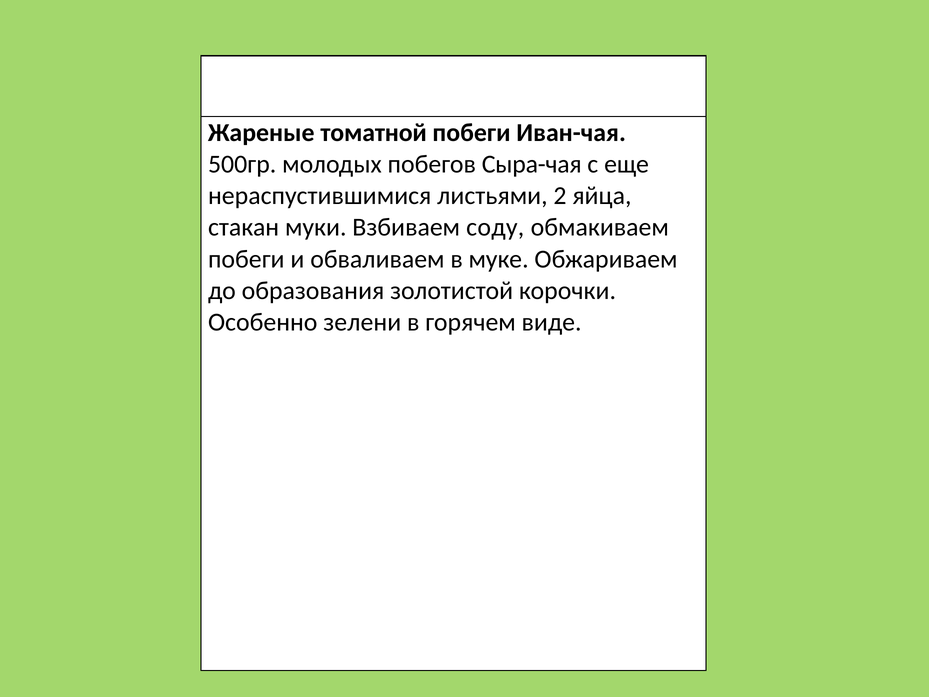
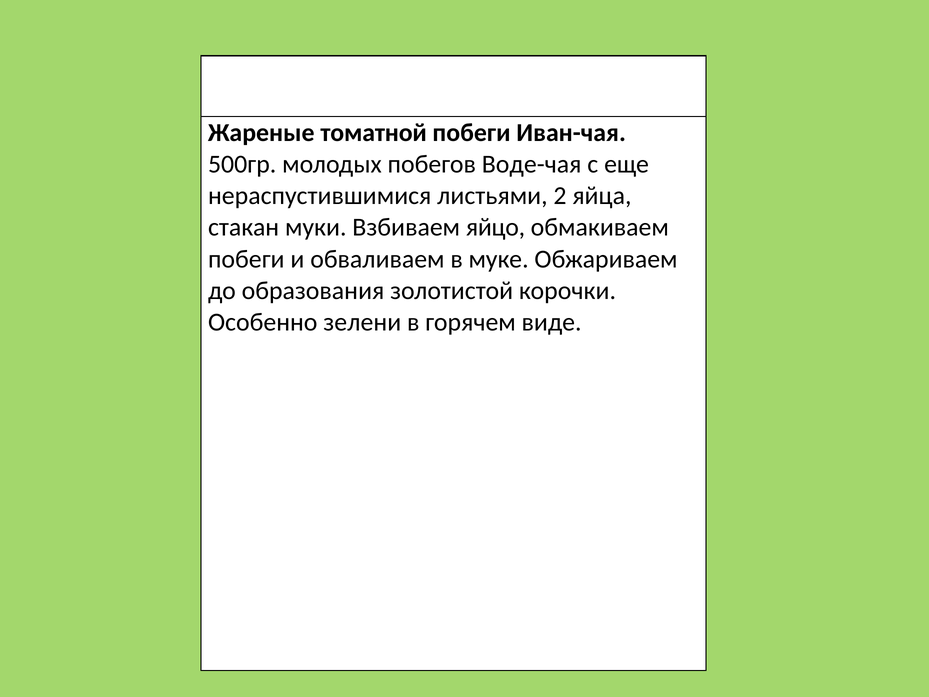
Сыра-чая: Сыра-чая -> Воде-чая (532, 164)
соду: соду -> яйцо (496, 227)
